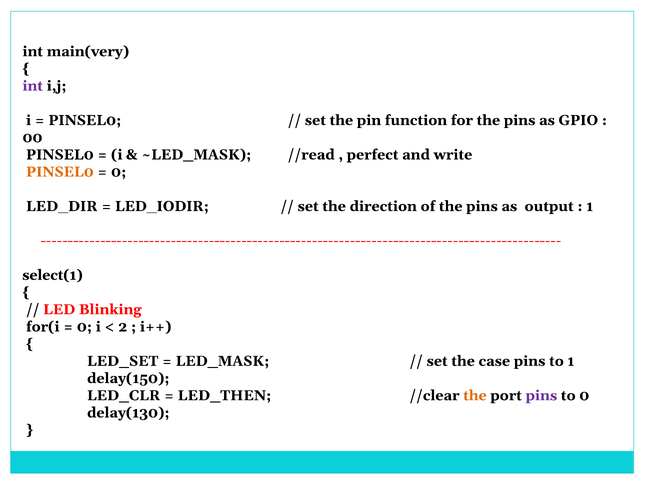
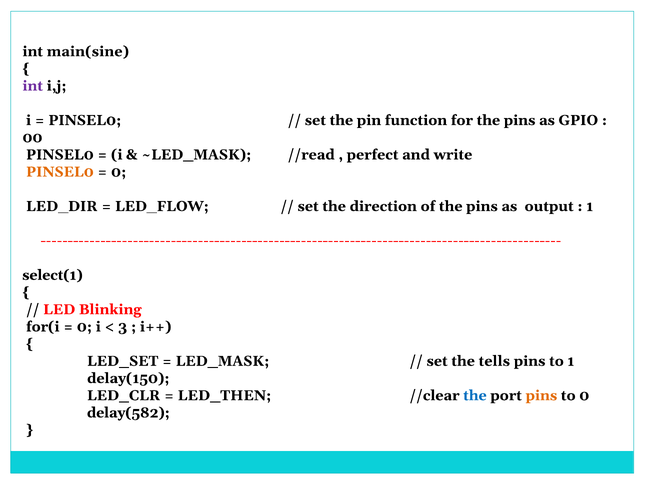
main(very: main(very -> main(sine (88, 51)
LED_IODIR: LED_IODIR -> LED_FLOW (162, 206)
2: 2 -> 3 (123, 327)
case: case -> tells (494, 361)
the colour: orange -> blue (475, 395)
pins colour: purple -> orange (541, 395)
delay(130: delay(130 -> delay(582 (128, 412)
